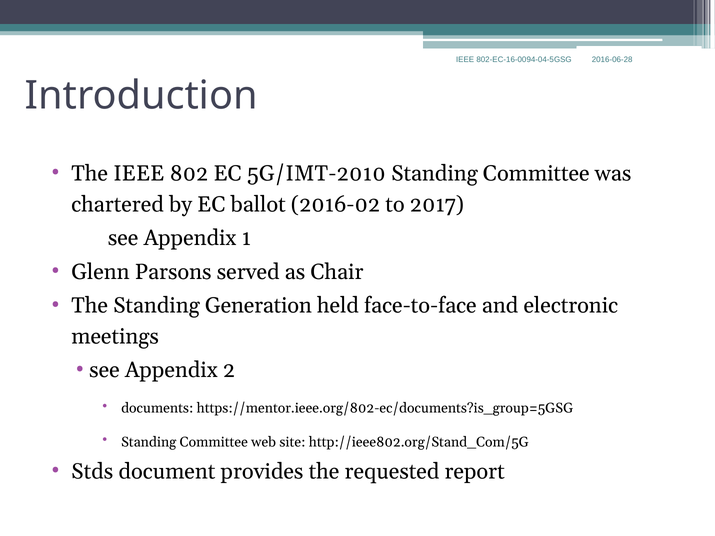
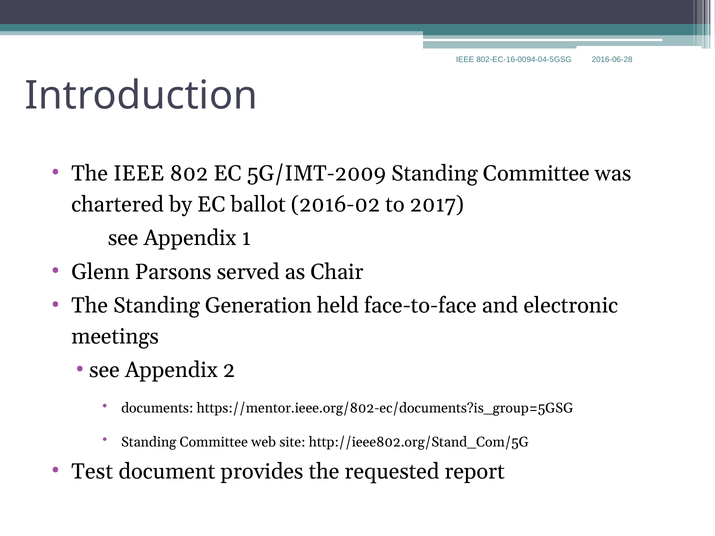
5G/IMT-2010: 5G/IMT-2010 -> 5G/IMT-2009 (317, 174)
Stds: Stds -> Test (92, 472)
